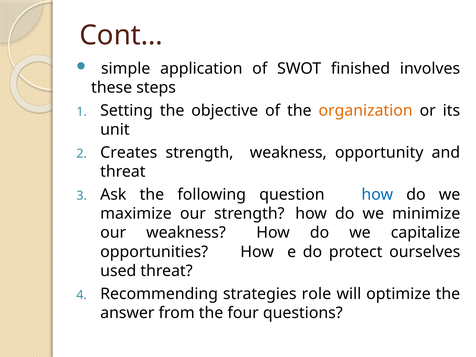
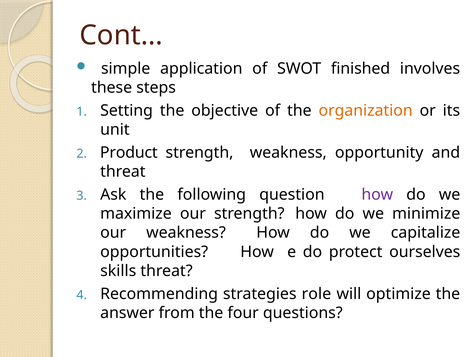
Creates: Creates -> Product (129, 153)
how colour: blue -> purple (377, 195)
used: used -> skills (118, 271)
